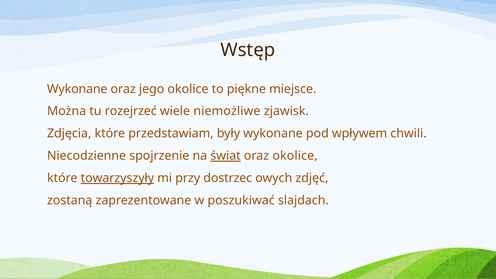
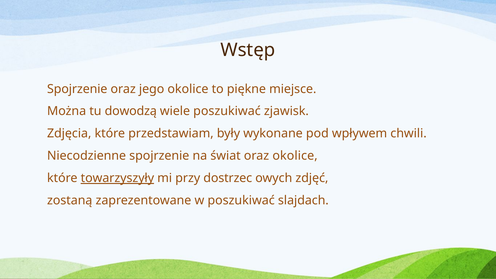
Wykonane: Wykonane -> Spojrzenie (77, 89)
rozejrzeć: rozejrzeć -> dowodzą (131, 111)
wiele niemożliwe: niemożliwe -> poszukiwać (227, 111)
świat underline: present -> none (226, 156)
